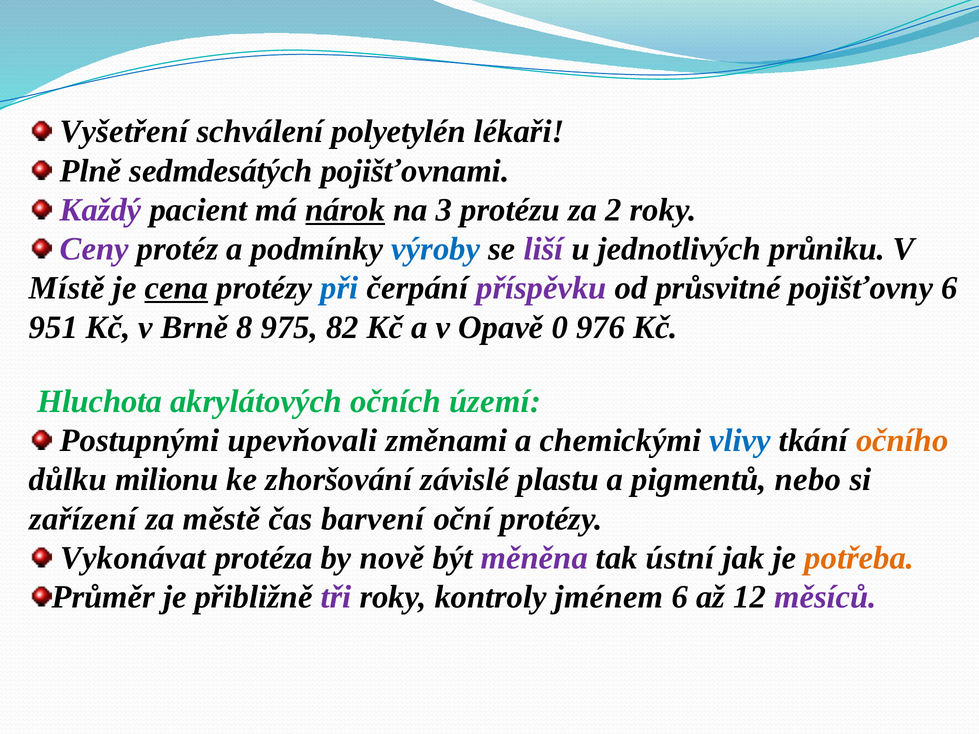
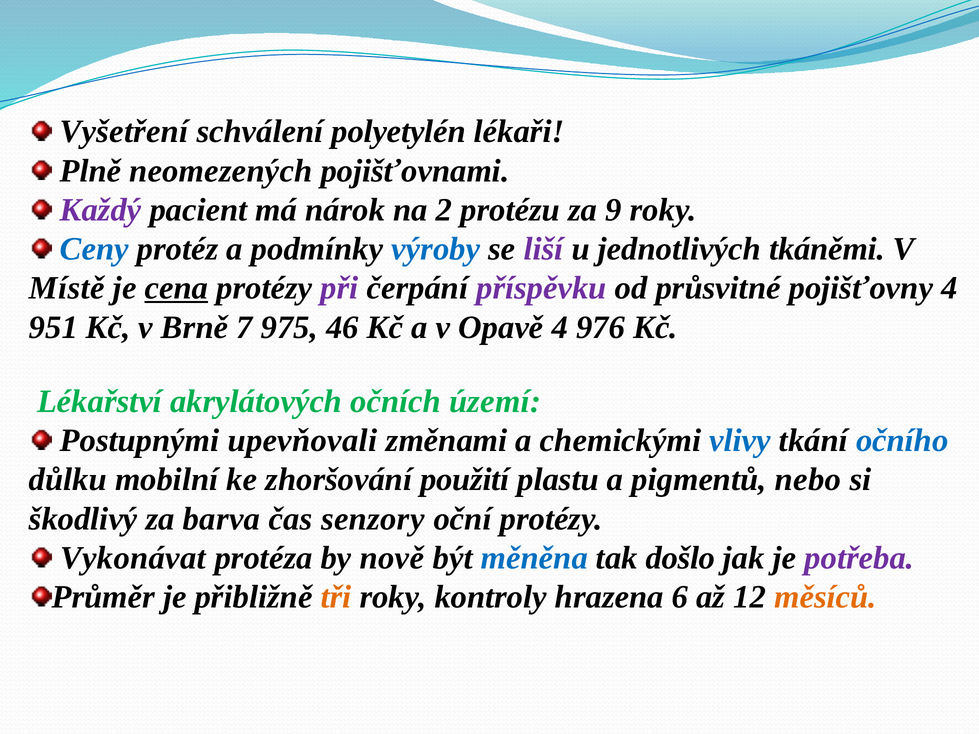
sedmdesátých: sedmdesátých -> neomezených (221, 171)
nárok underline: present -> none (345, 210)
3: 3 -> 2 (444, 210)
2: 2 -> 9 (613, 210)
Ceny colour: purple -> blue (94, 249)
průniku: průniku -> tkáněmi (827, 249)
při colour: blue -> purple (339, 288)
pojišťovny 6: 6 -> 4 (949, 288)
8: 8 -> 7 (244, 327)
82: 82 -> 46 (342, 327)
Opavě 0: 0 -> 4 (560, 327)
Hluchota: Hluchota -> Lékařství (100, 401)
očního colour: orange -> blue (902, 441)
milionu: milionu -> mobilní (167, 480)
závislé: závislé -> použití (465, 480)
zařízení: zařízení -> škodlivý (83, 519)
městě: městě -> barva (222, 519)
barvení: barvení -> senzory (373, 519)
měněna colour: purple -> blue (534, 558)
ústní: ústní -> došlo (680, 558)
potřeba colour: orange -> purple (859, 558)
tři colour: purple -> orange (336, 597)
jménem: jménem -> hrazena (609, 597)
měsíců colour: purple -> orange (825, 597)
